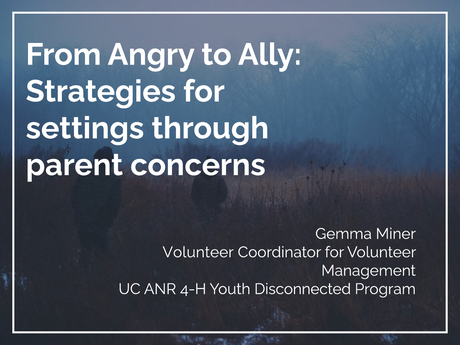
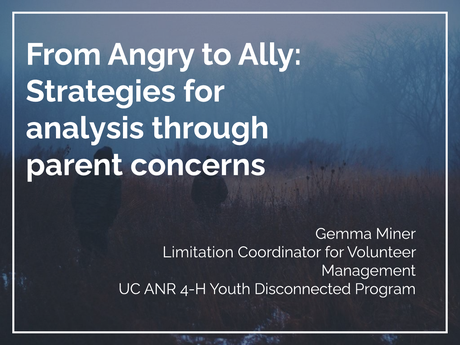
settings: settings -> analysis (85, 128)
Volunteer: Volunteer -> Limitation (198, 252)
